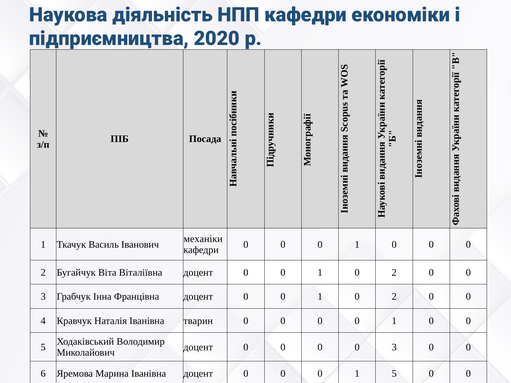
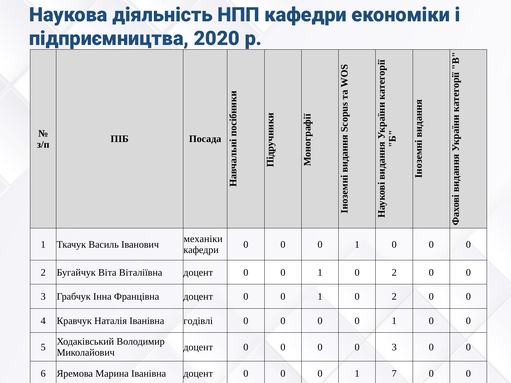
тварин: тварин -> годівлі (198, 321)
1 5: 5 -> 7 (394, 374)
